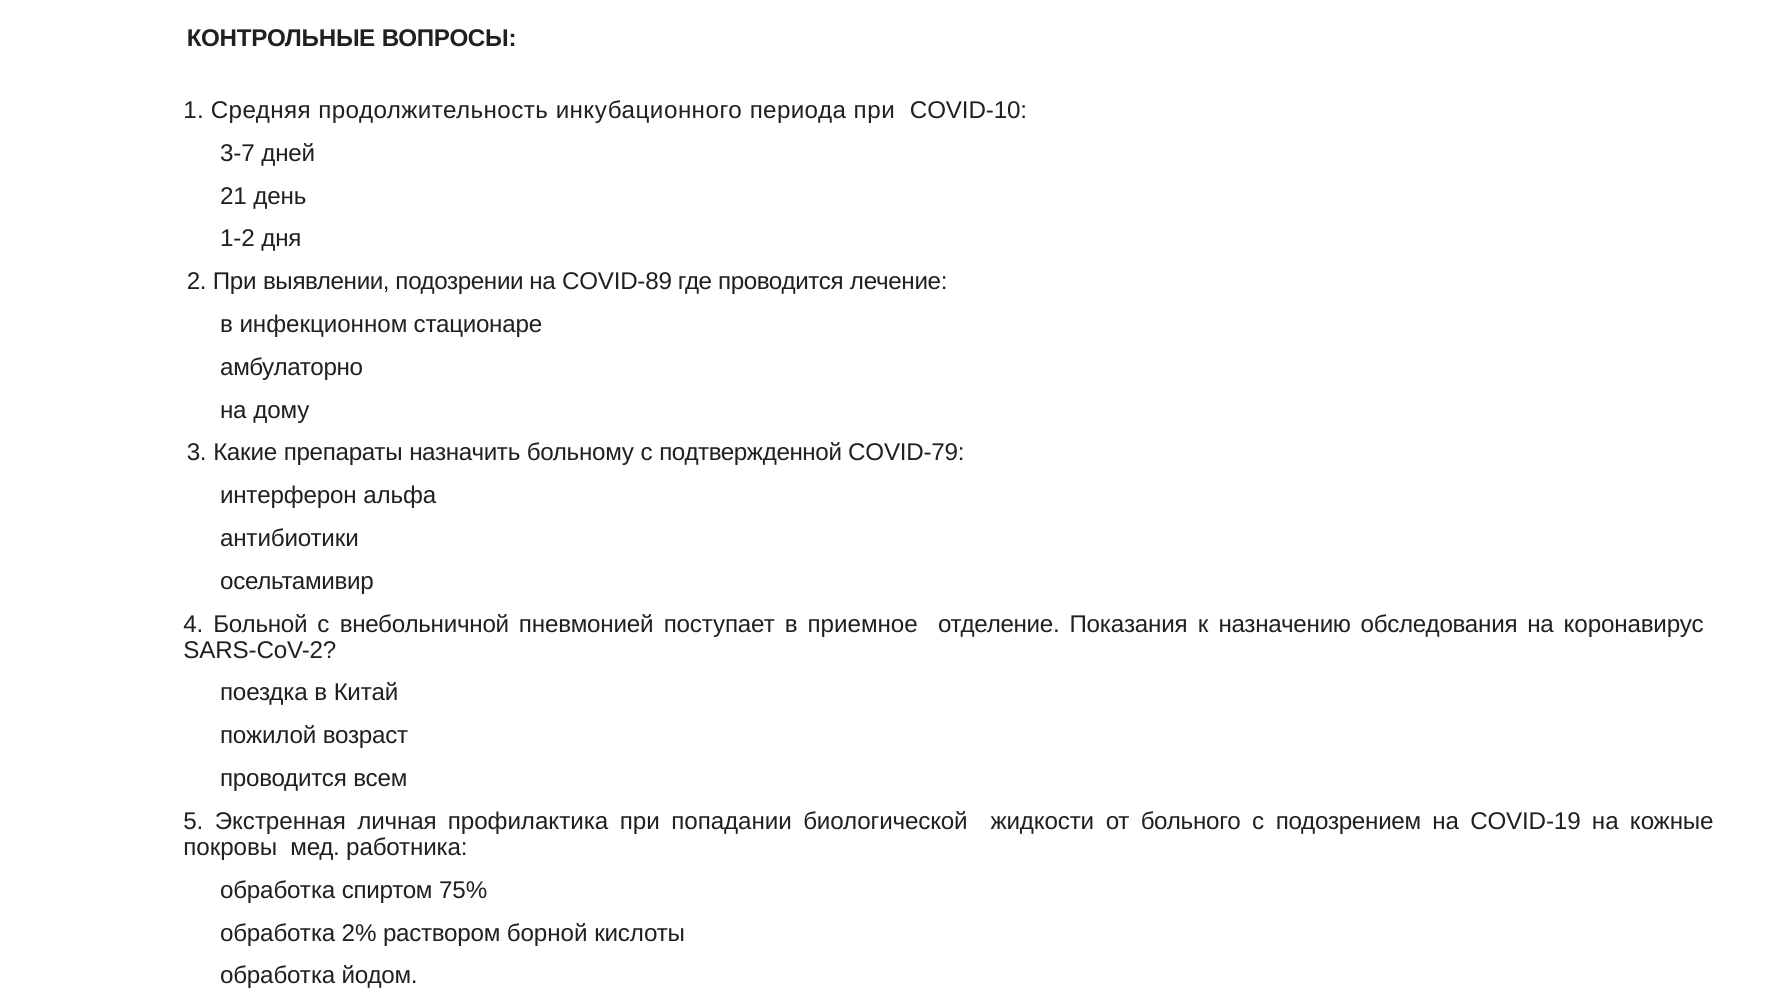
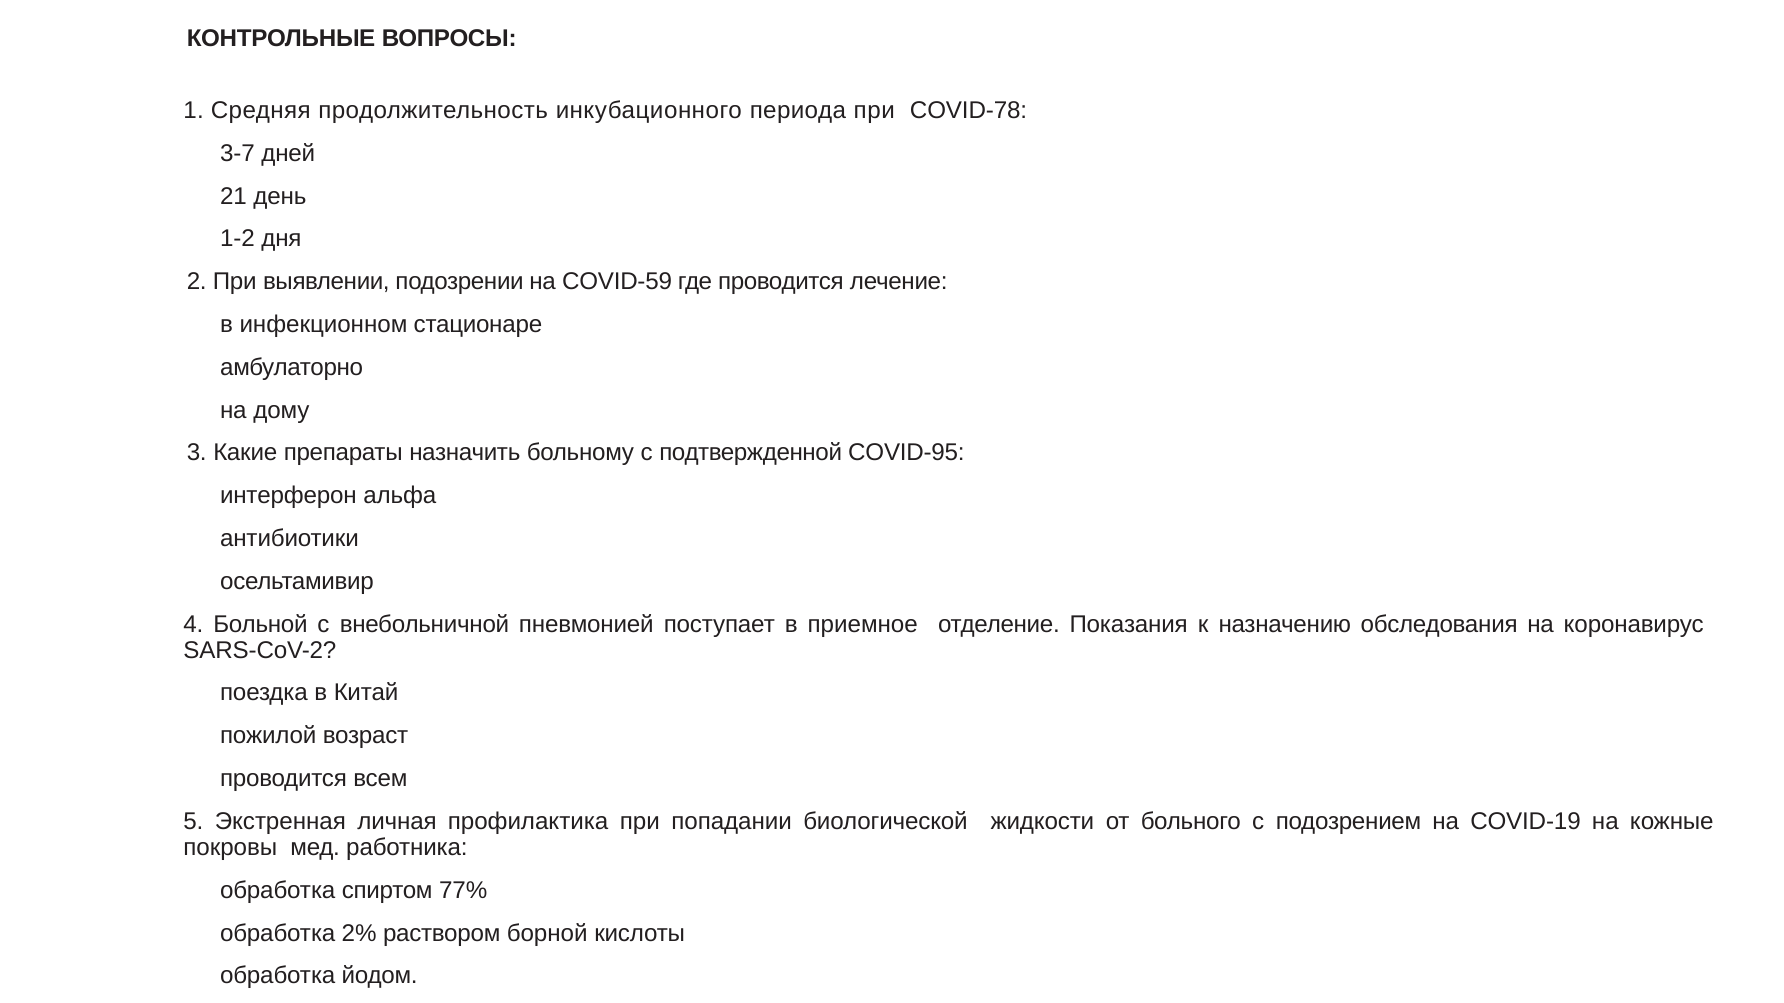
COVID-10: COVID-10 -> COVID-78 (969, 110)
COVID-89: COVID-89 -> COVID-59 (617, 282)
COVID-79: COVID-79 -> COVID-95 (906, 453)
75%: 75% -> 77% (463, 891)
